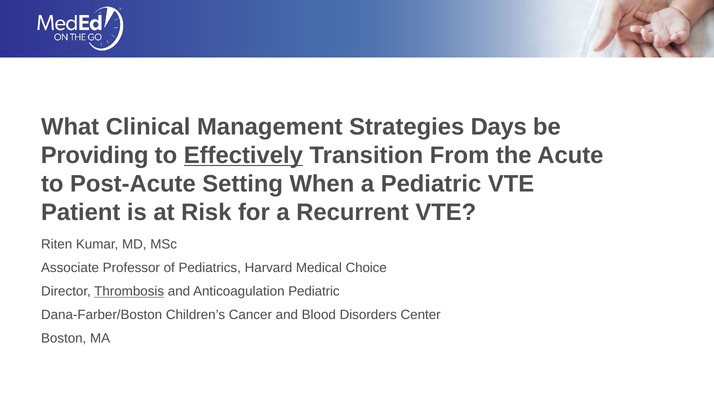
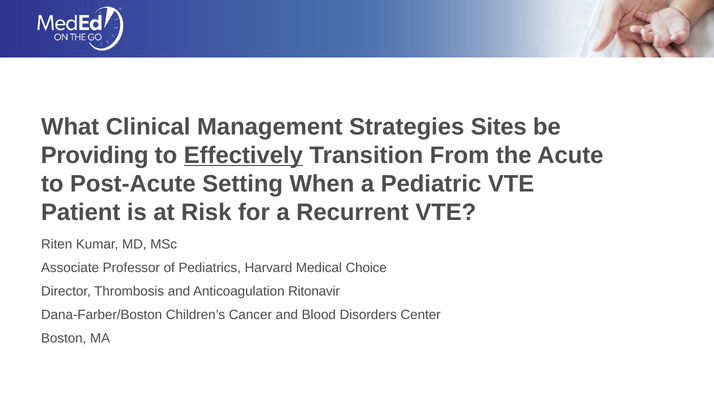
Days: Days -> Sites (499, 127)
Thrombosis underline: present -> none (129, 291)
Anticoagulation Pediatric: Pediatric -> Ritonavir (314, 291)
